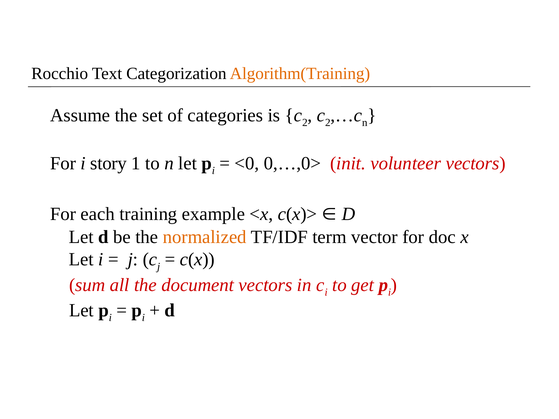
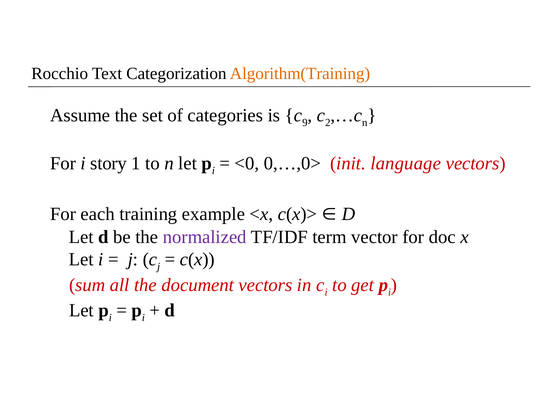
2: 2 -> 9 (305, 123)
volunteer: volunteer -> language (406, 163)
normalized colour: orange -> purple (205, 237)
